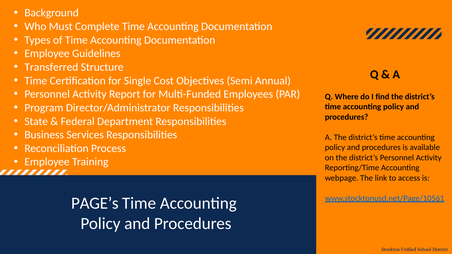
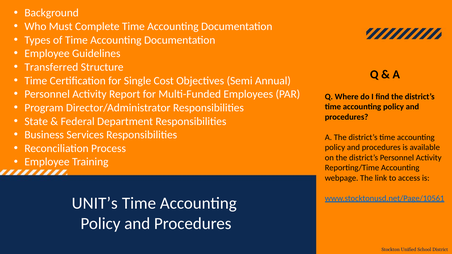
PAGE’s: PAGE’s -> UNIT’s (95, 203)
